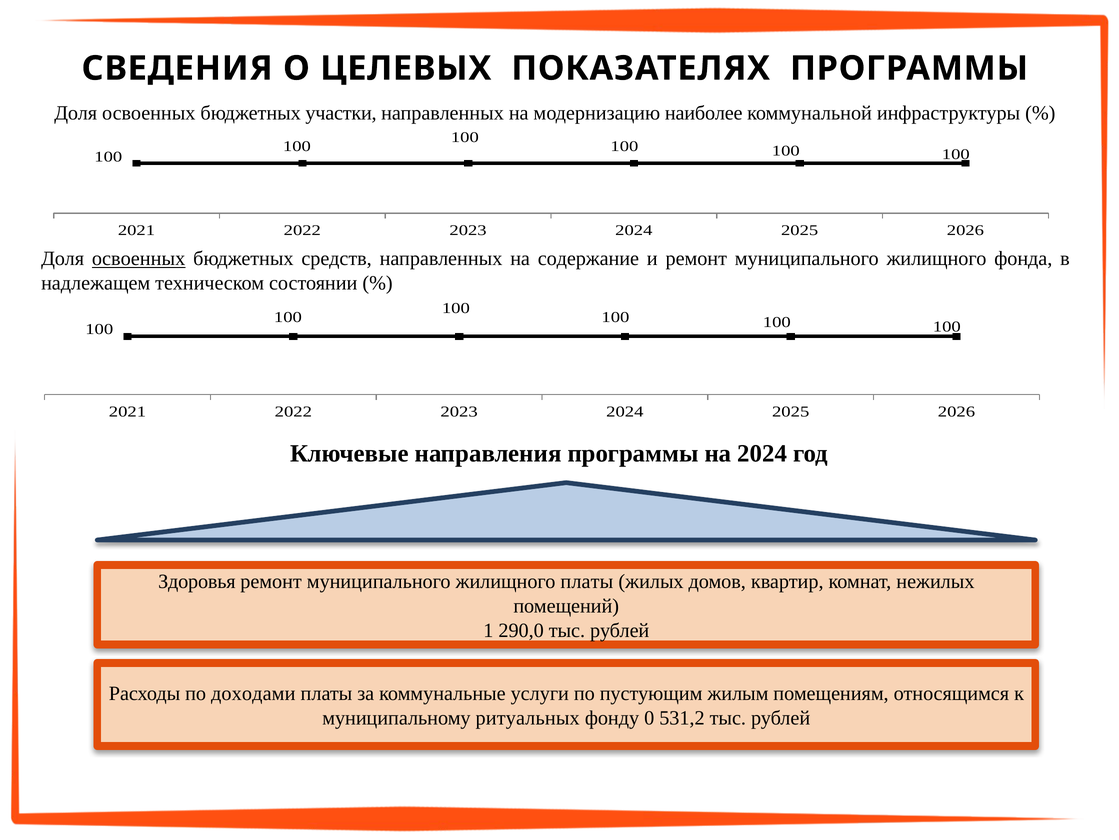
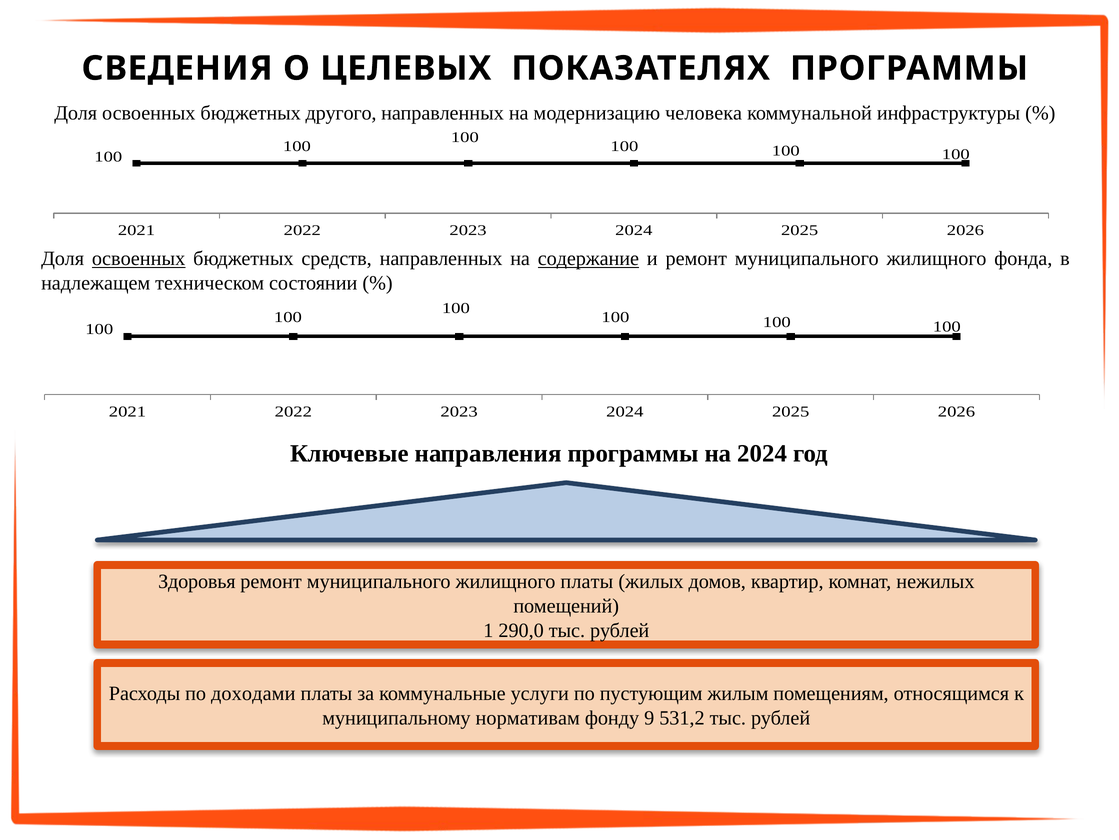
участки: участки -> другого (341, 113)
наиболее: наиболее -> человека (704, 113)
содержание underline: none -> present (588, 258)
ритуальных: ритуальных -> нормативам (528, 717)
0: 0 -> 9 (649, 717)
